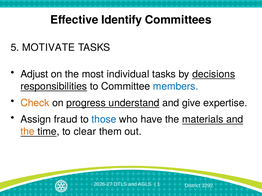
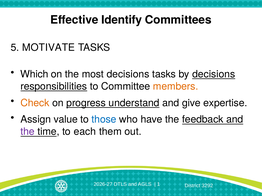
Adjust: Adjust -> Which (34, 74)
most individual: individual -> decisions (128, 74)
members colour: blue -> orange (176, 87)
fraud: fraud -> value (66, 120)
materials: materials -> feedback (203, 120)
the colour: orange -> purple (28, 132)
clear: clear -> each (85, 132)
